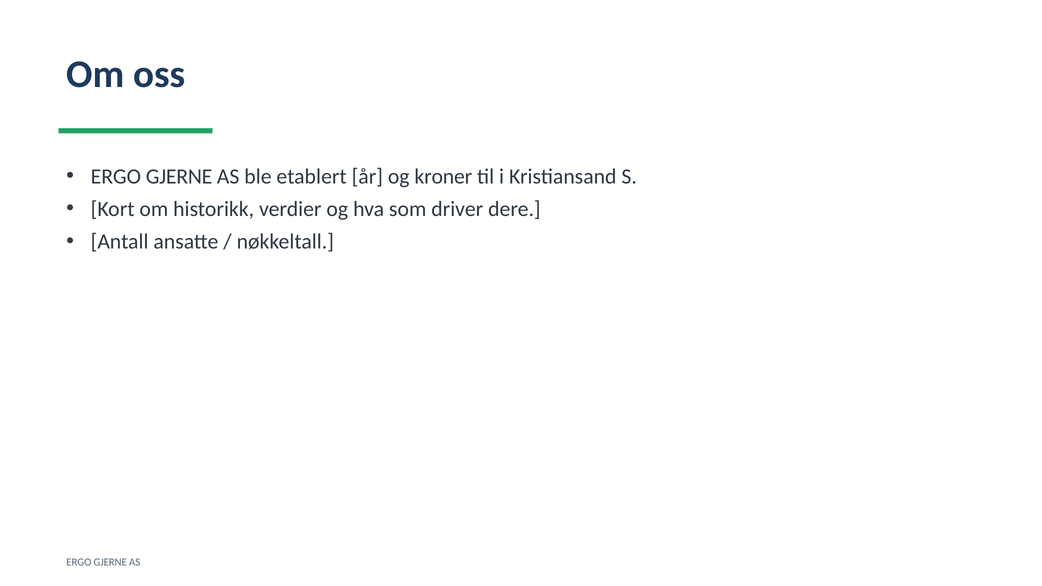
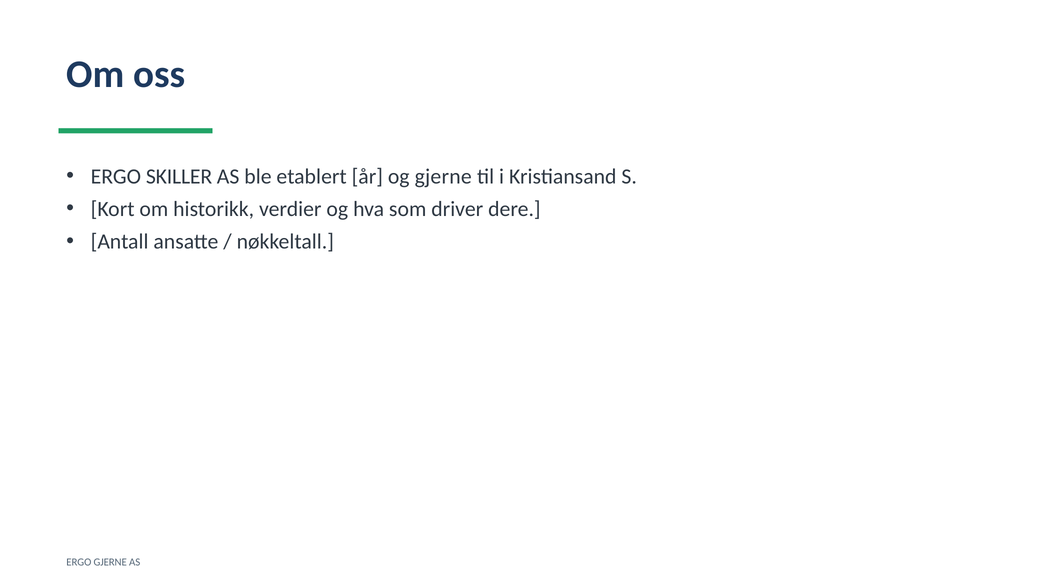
GJERNE: GJERNE -> SKILLER (179, 176)
og kroner: kroner -> gjerne (443, 176)
